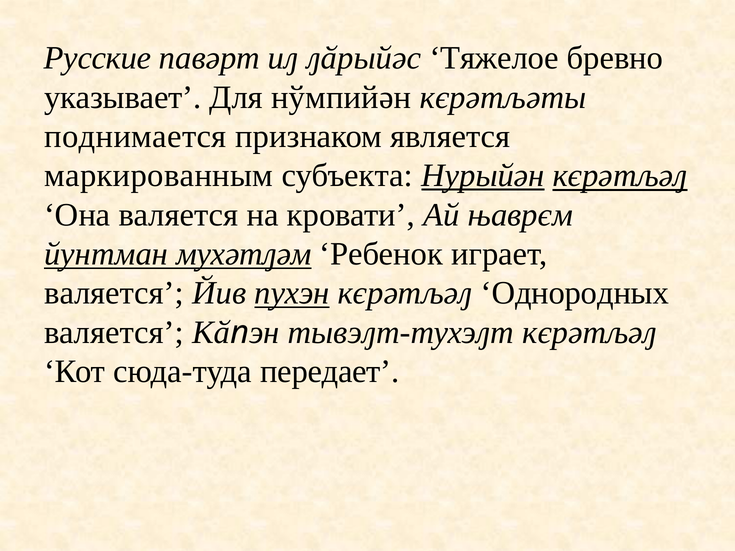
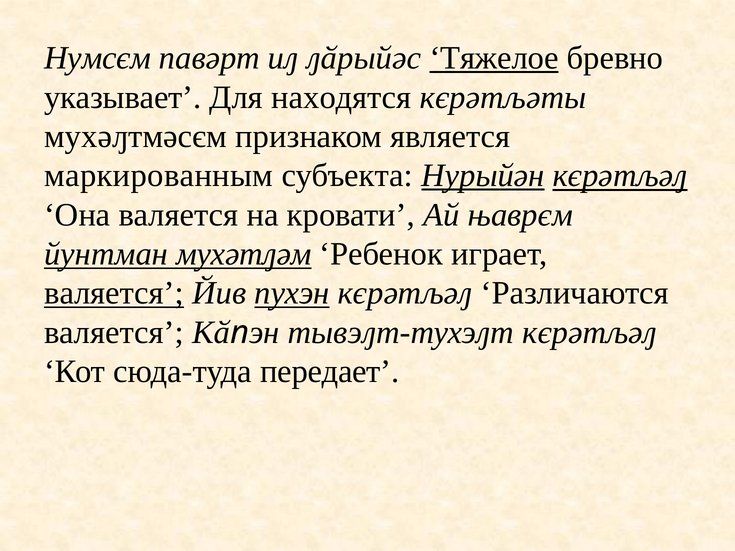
Русские: Русские -> Нумсєм (98, 58)
Тяжелое underline: none -> present (494, 58)
нўмпийән: нўмпийән -> находятся (341, 97)
поднимается: поднимается -> мухәԓтмәсєм (136, 137)
валяется underline: none -> present (114, 293)
Однородных: Однородных -> Различаются (575, 293)
